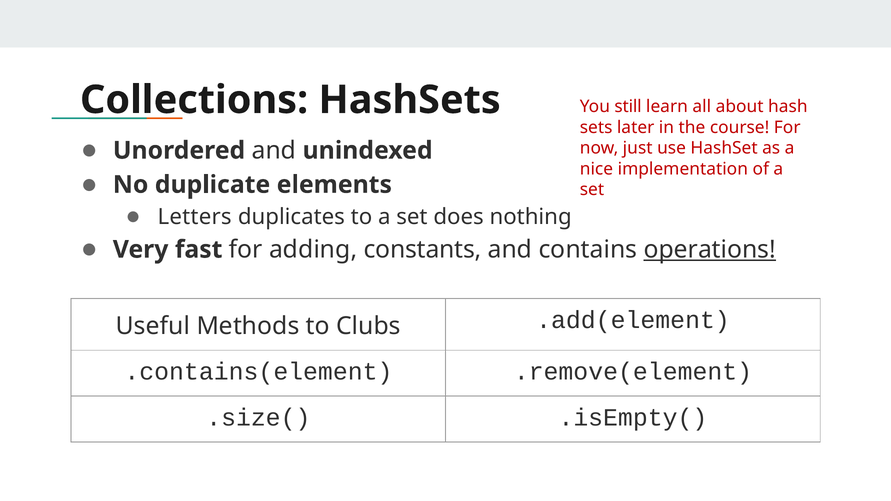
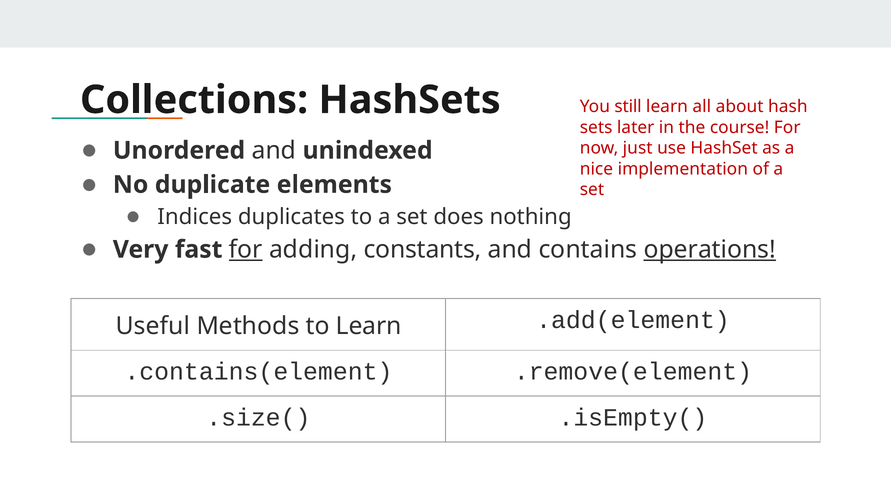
Letters: Letters -> Indices (195, 217)
for underline: none -> present (246, 250)
to Clubs: Clubs -> Learn (369, 326)
